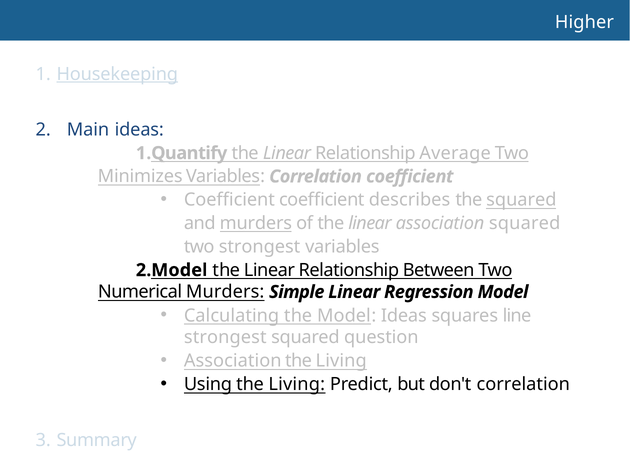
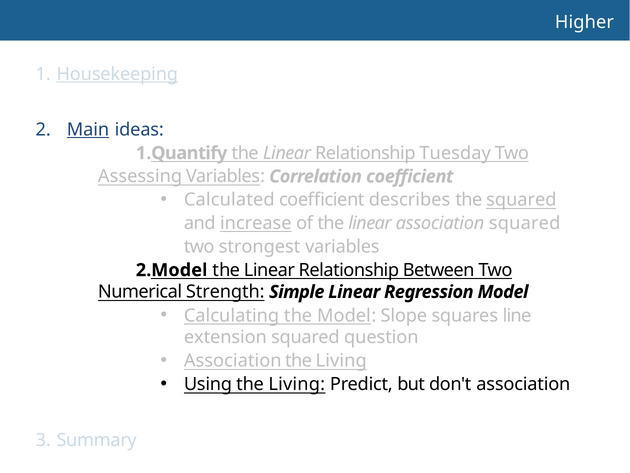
Main underline: none -> present (88, 130)
Average: Average -> Tuesday (455, 153)
Minimizes: Minimizes -> Assessing (140, 176)
Coeﬃcient: Coeﬃcient -> Calculated (229, 200)
and murders: murders -> increase (256, 223)
Numerical Murders: Murders -> Strength (225, 292)
Model Ideas: Ideas -> Slope (404, 315)
strongest: strongest -> extension (225, 337)
don't correlation: correlation -> association (523, 384)
